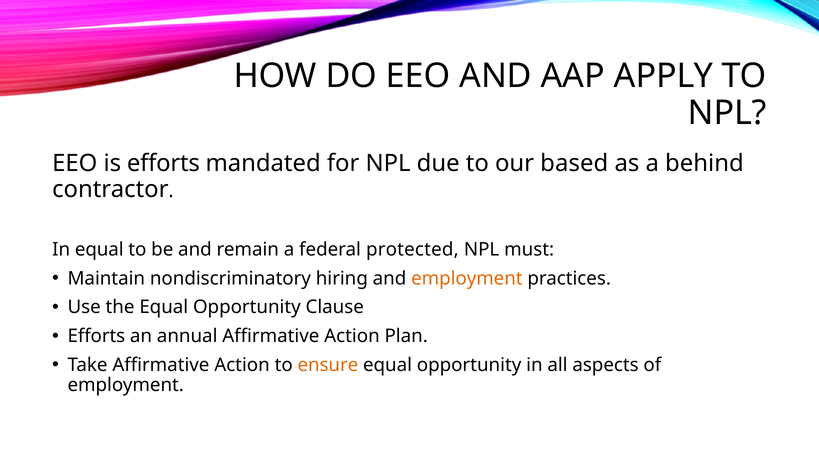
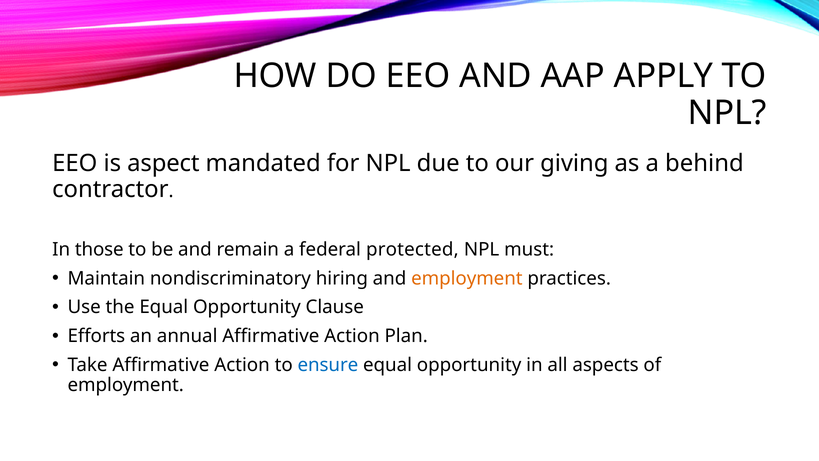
is efforts: efforts -> aspect (163, 163)
based: based -> giving (574, 163)
In equal: equal -> those (99, 249)
ensure colour: orange -> blue (328, 365)
